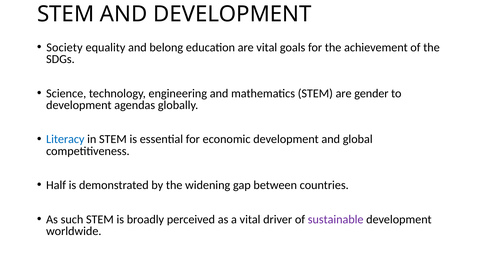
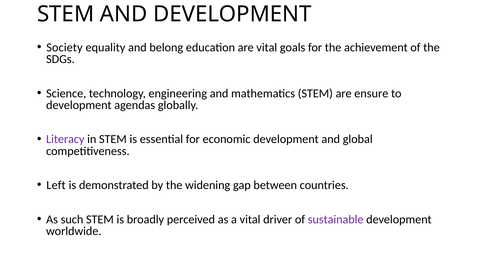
gender: gender -> ensure (371, 93)
Literacy colour: blue -> purple (65, 139)
Half: Half -> Left (56, 185)
